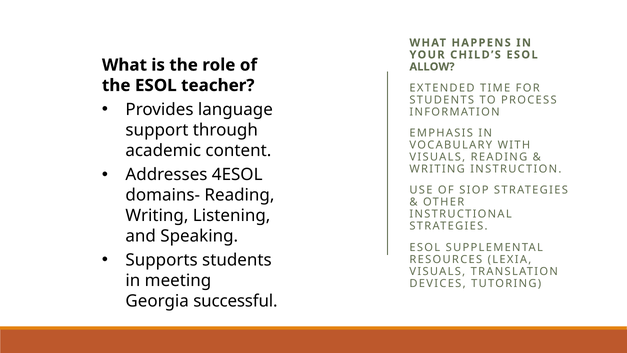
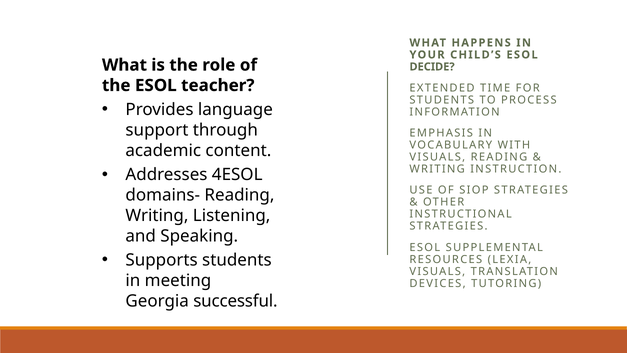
ALLOW: ALLOW -> DECIDE (432, 67)
